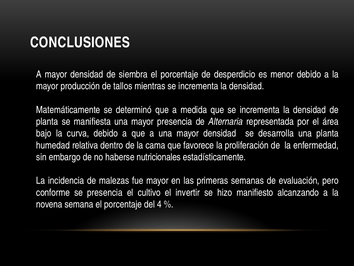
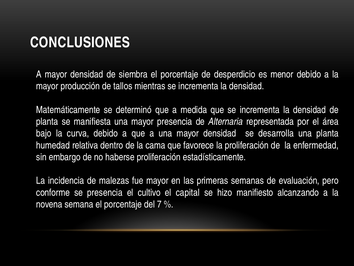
haberse nutricionales: nutricionales -> proliferación (159, 157)
invertir: invertir -> capital (188, 192)
4: 4 -> 7 (159, 204)
